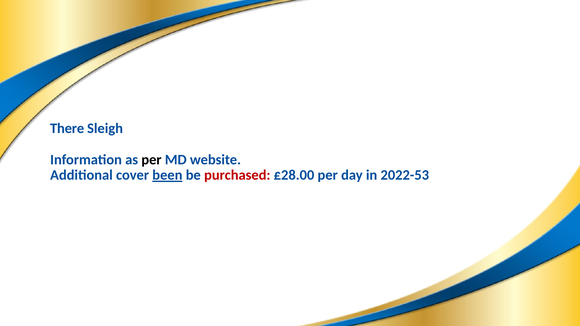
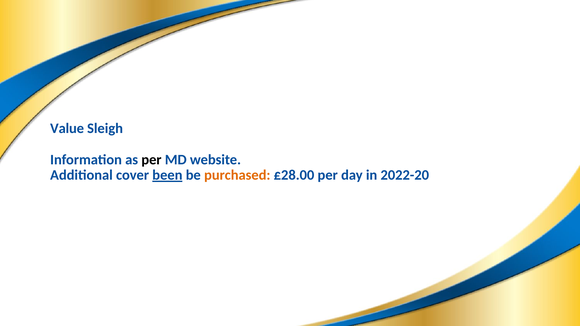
There: There -> Value (67, 128)
purchased colour: red -> orange (237, 175)
2022-53: 2022-53 -> 2022-20 (405, 175)
